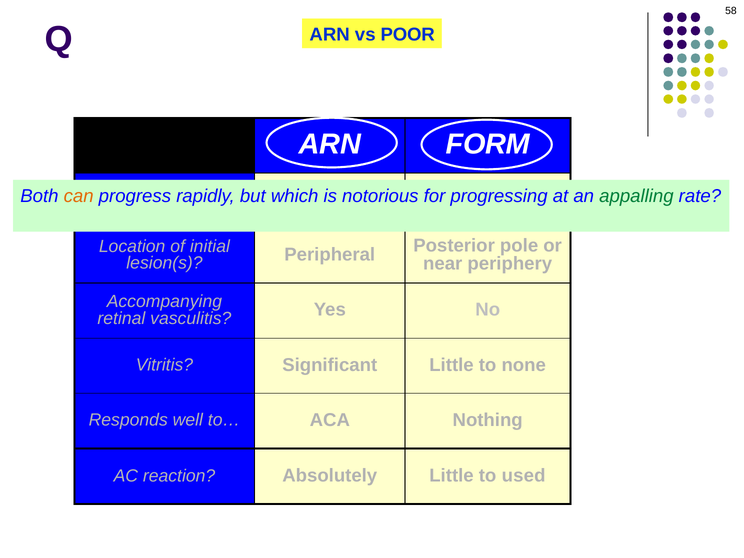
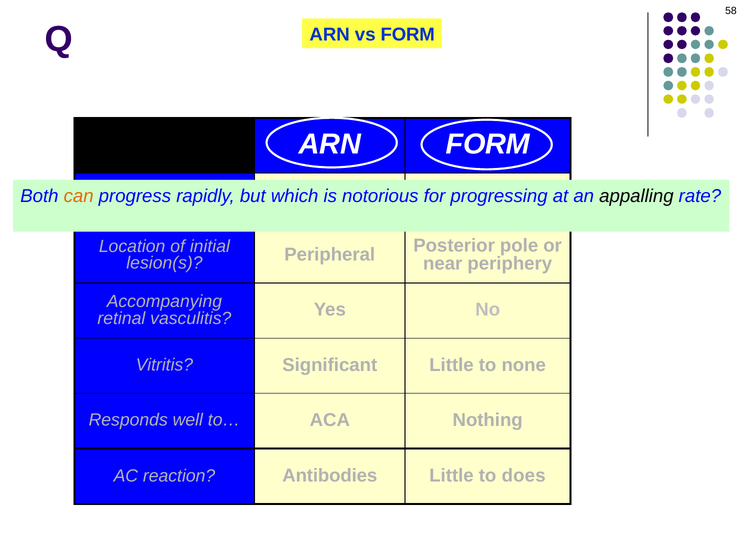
vs POOR: POOR -> FORM (408, 35)
appalling colour: green -> black (636, 196)
Absolutely: Absolutely -> Antibodies (330, 476)
used: used -> does (524, 476)
